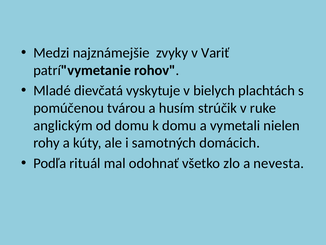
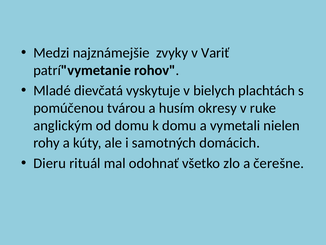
strúčik: strúčik -> okresy (217, 108)
Podľa: Podľa -> Dieru (50, 163)
nevesta: nevesta -> čerešne (279, 163)
